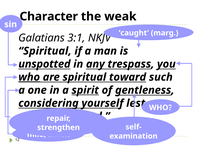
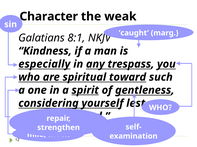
3:1: 3:1 -> 8:1 (76, 38)
Spiritual: Spiritual -> Kindness (45, 51)
unspotted: unspotted -> especially (44, 64)
who underline: present -> none (29, 77)
